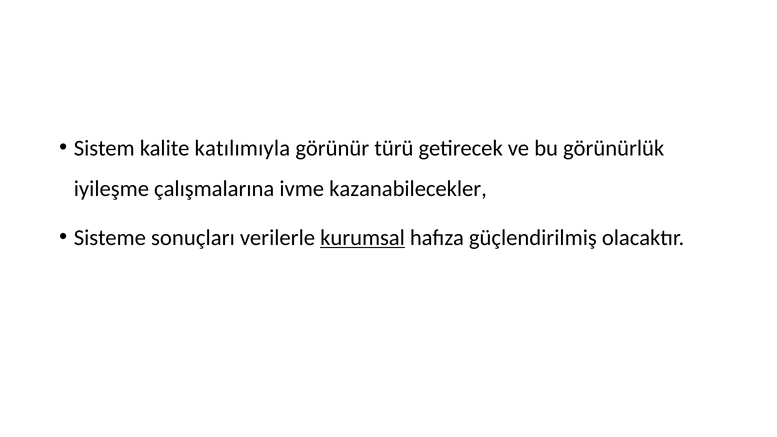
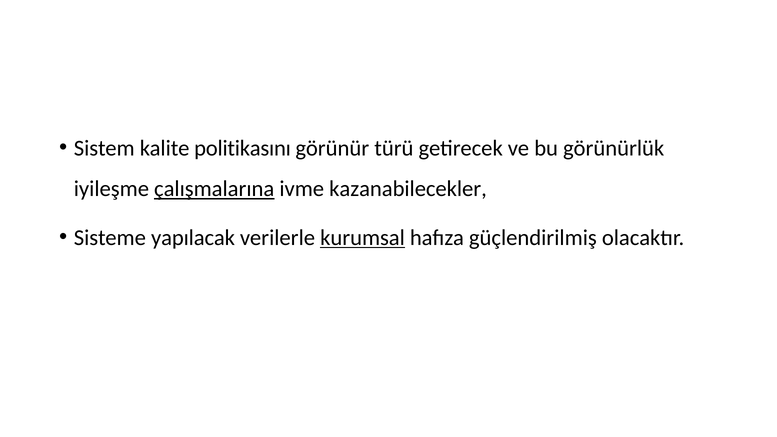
katılımıyla: katılımıyla -> politikasını (243, 148)
çalışmalarına underline: none -> present (214, 189)
sonuçları: sonuçları -> yapılacak (193, 238)
